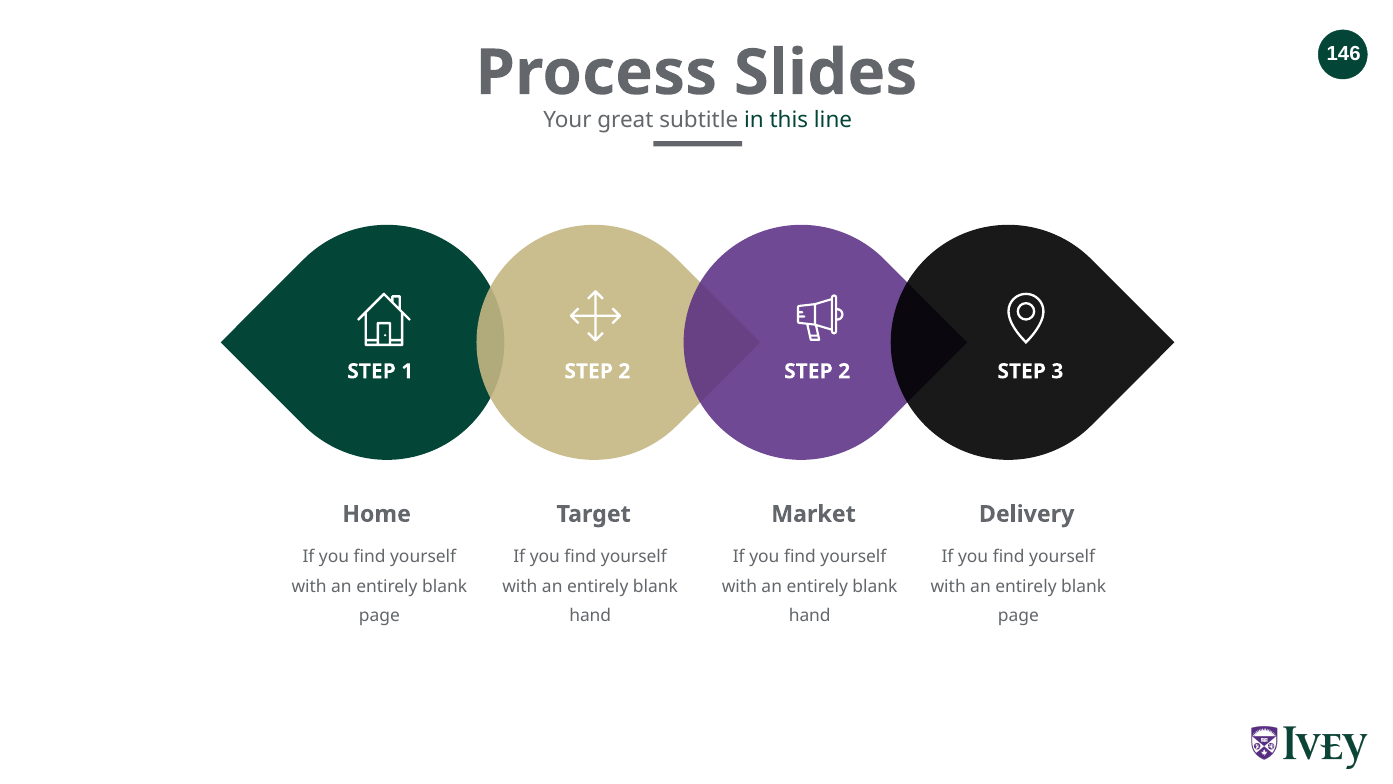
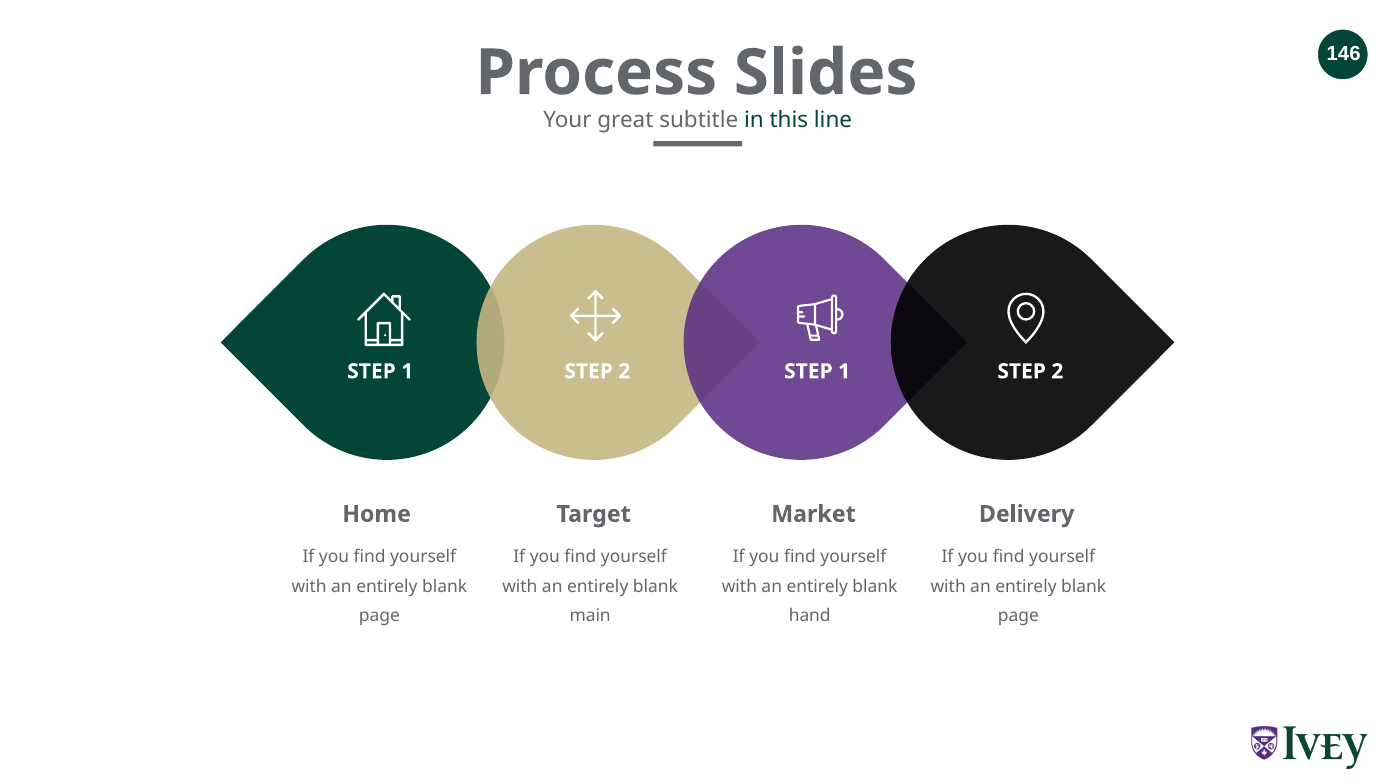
2: 2 -> 1 (844, 371)
3: 3 -> 2 (1057, 371)
hand: hand -> main (590, 616)
